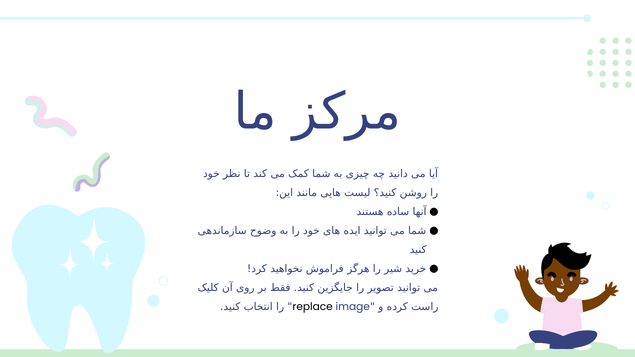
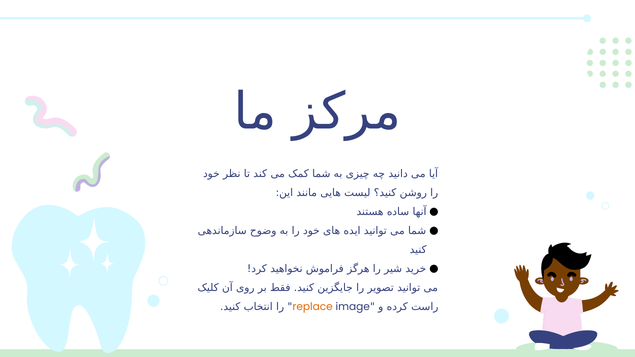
replace colour: black -> orange (313, 307)
